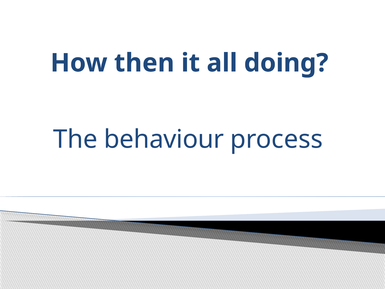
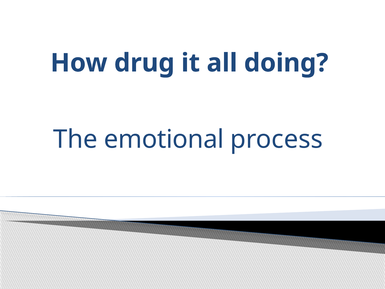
then: then -> drug (144, 63)
behaviour: behaviour -> emotional (164, 139)
